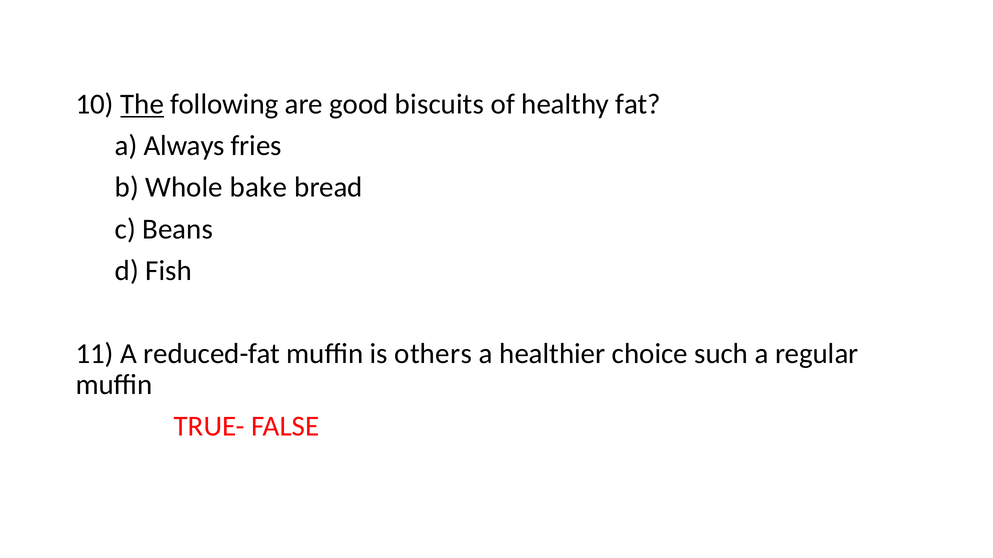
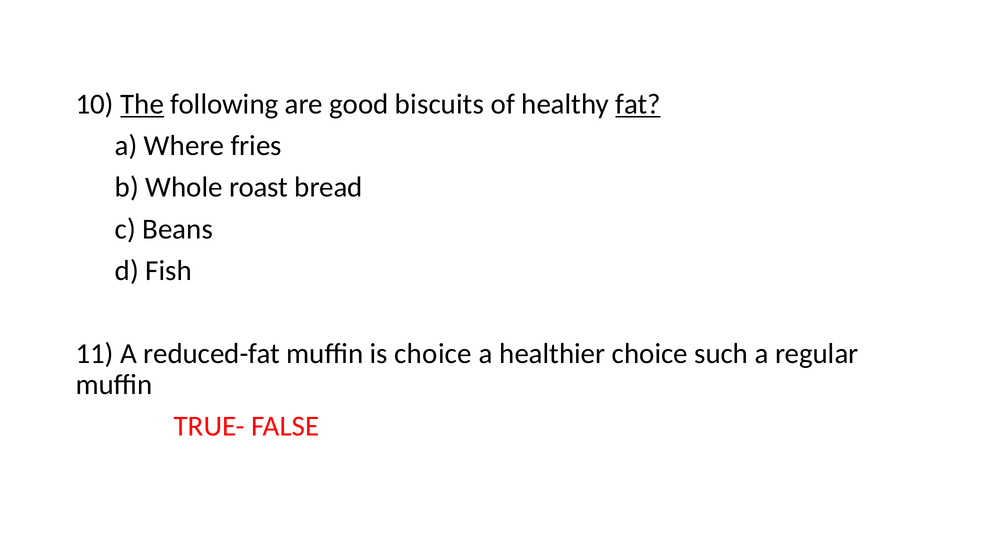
fat underline: none -> present (638, 104)
Always: Always -> Where (184, 146)
bake: bake -> roast (259, 188)
is others: others -> choice (433, 354)
